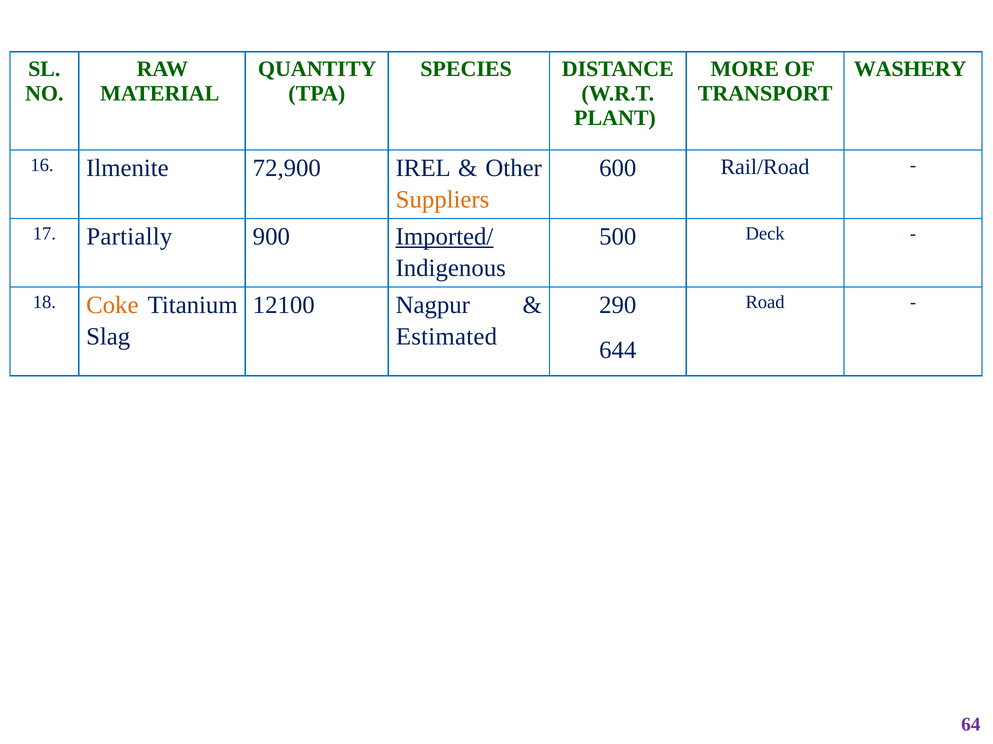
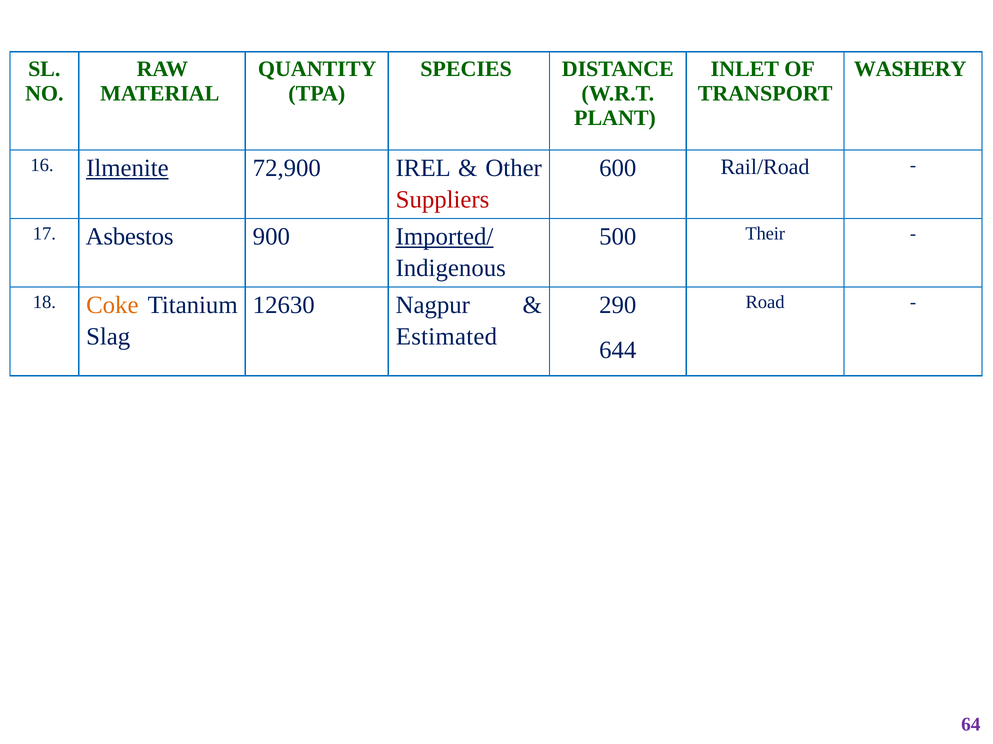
MORE: MORE -> INLET (745, 69)
Ilmenite underline: none -> present (127, 168)
Suppliers colour: orange -> red (443, 200)
Deck: Deck -> Their (765, 234)
Partially: Partially -> Asbestos (130, 237)
12100: 12100 -> 12630 (284, 305)
